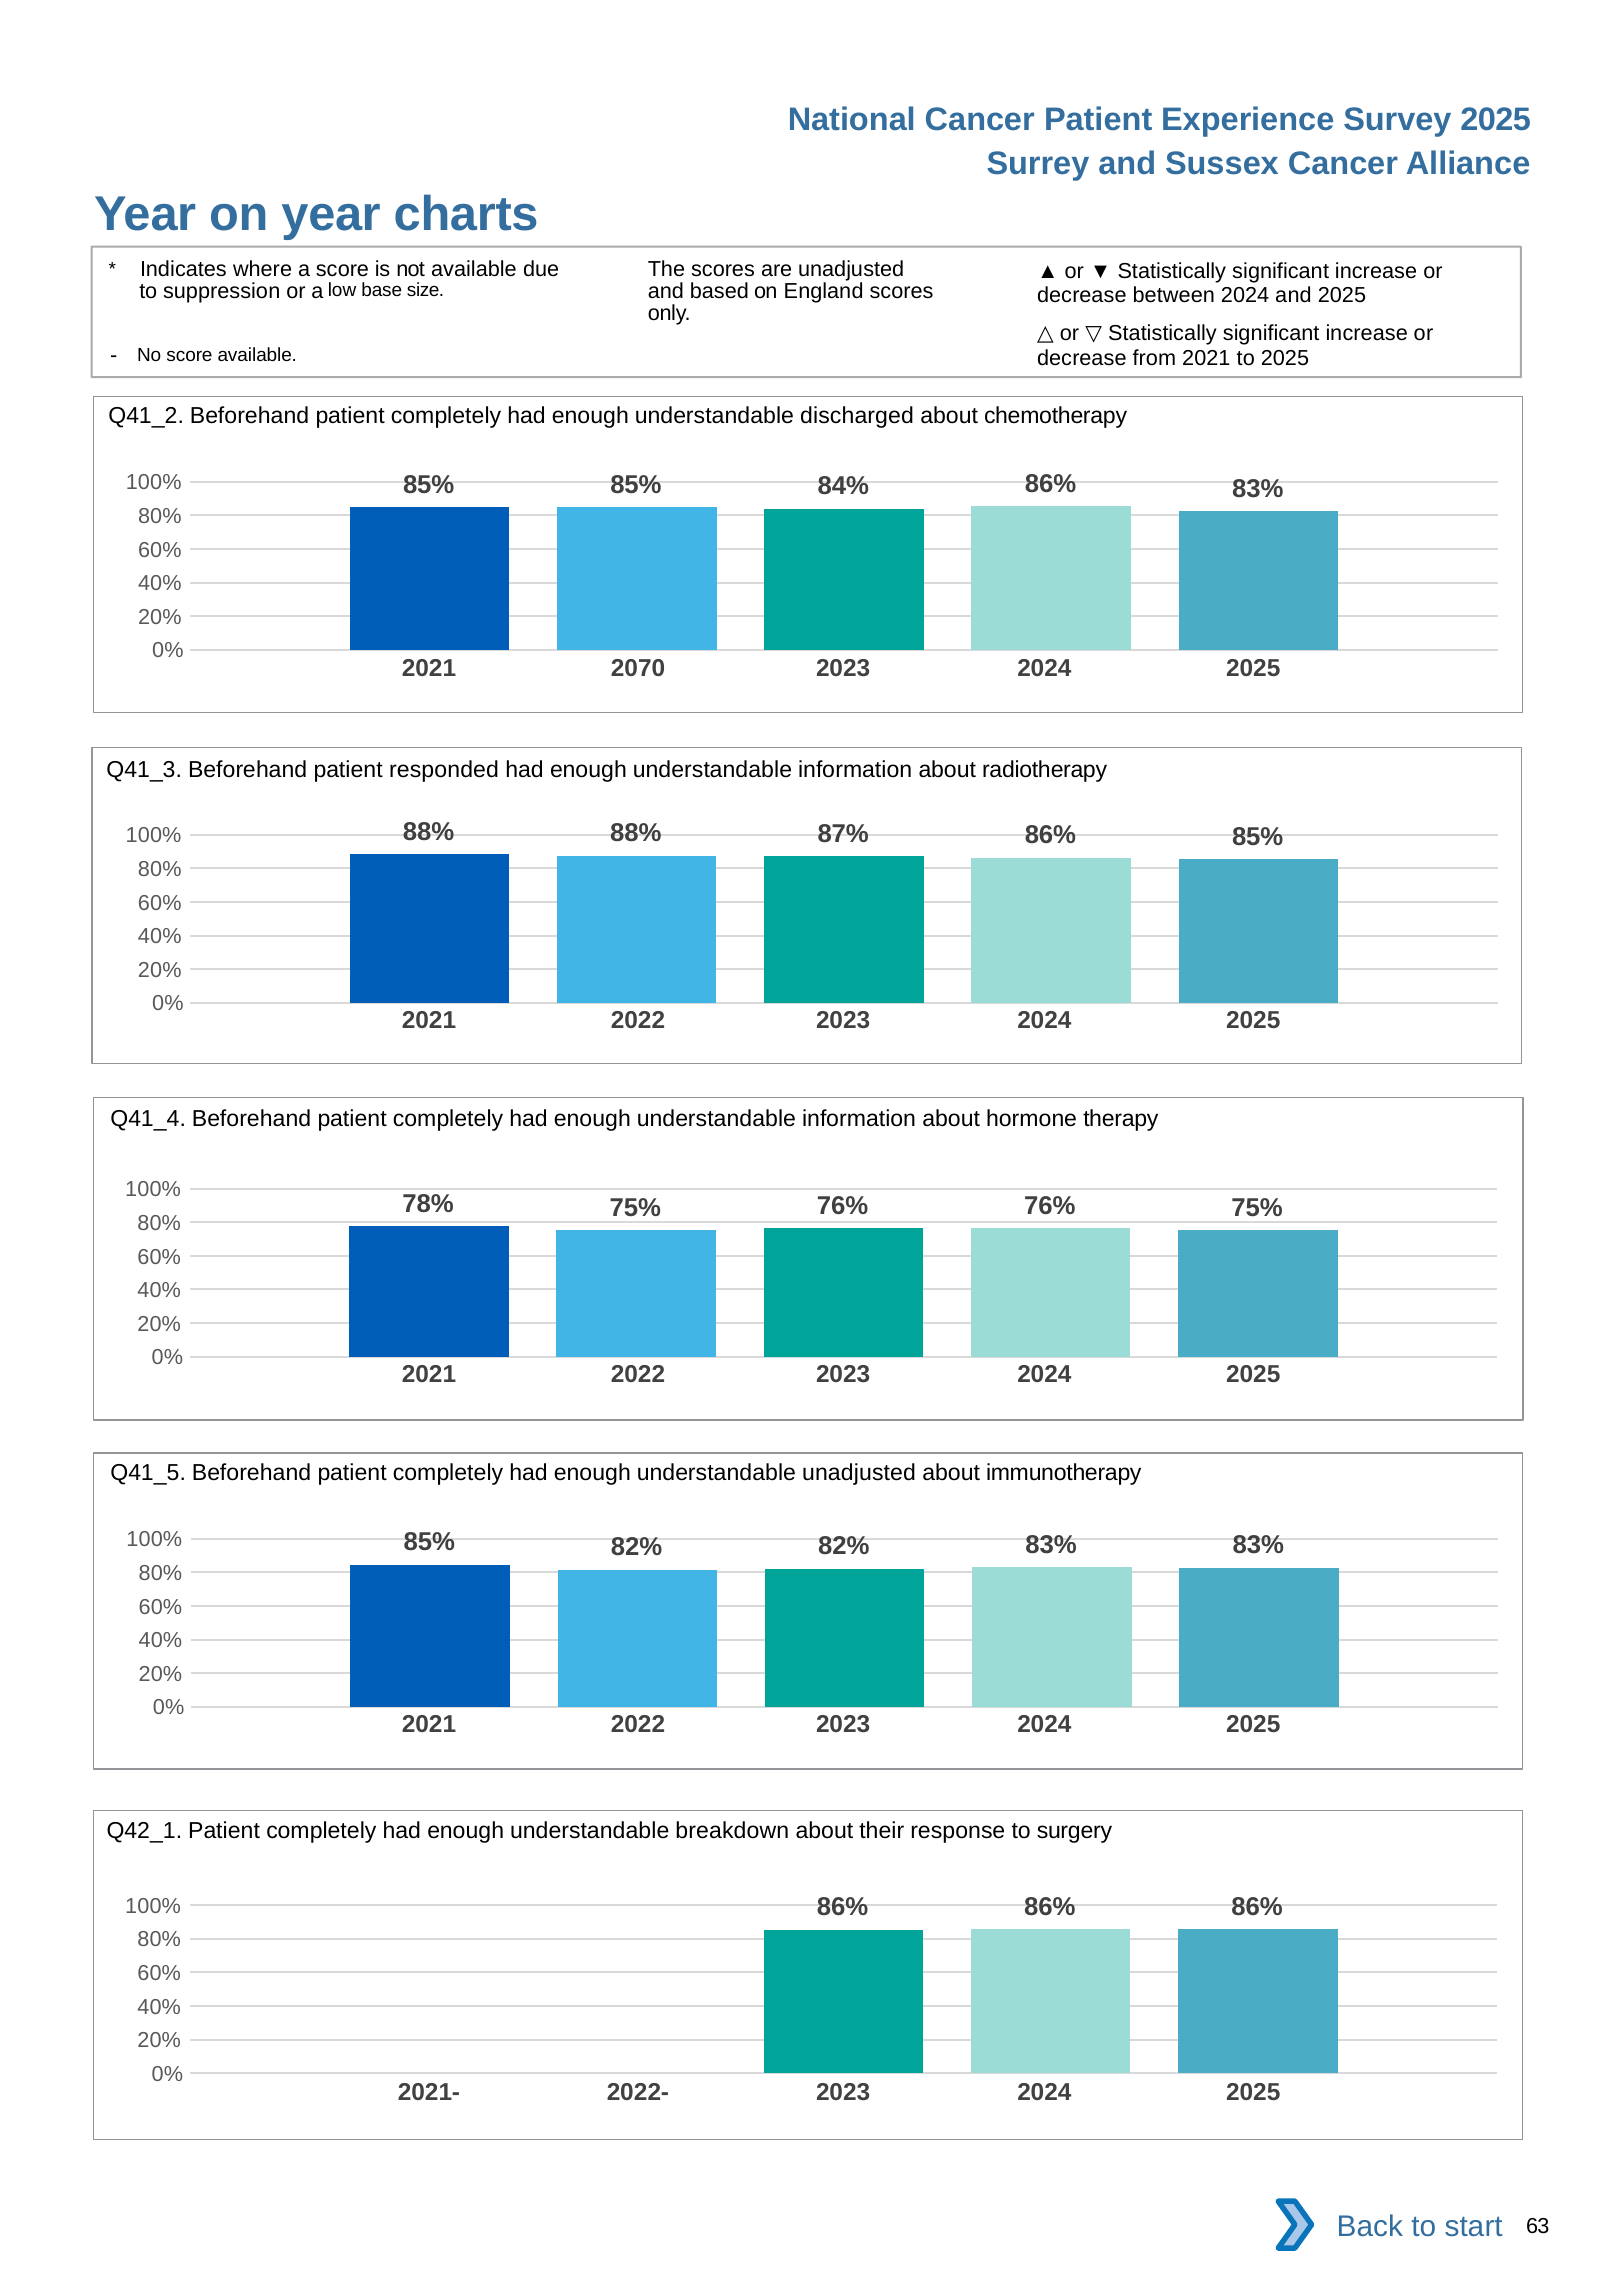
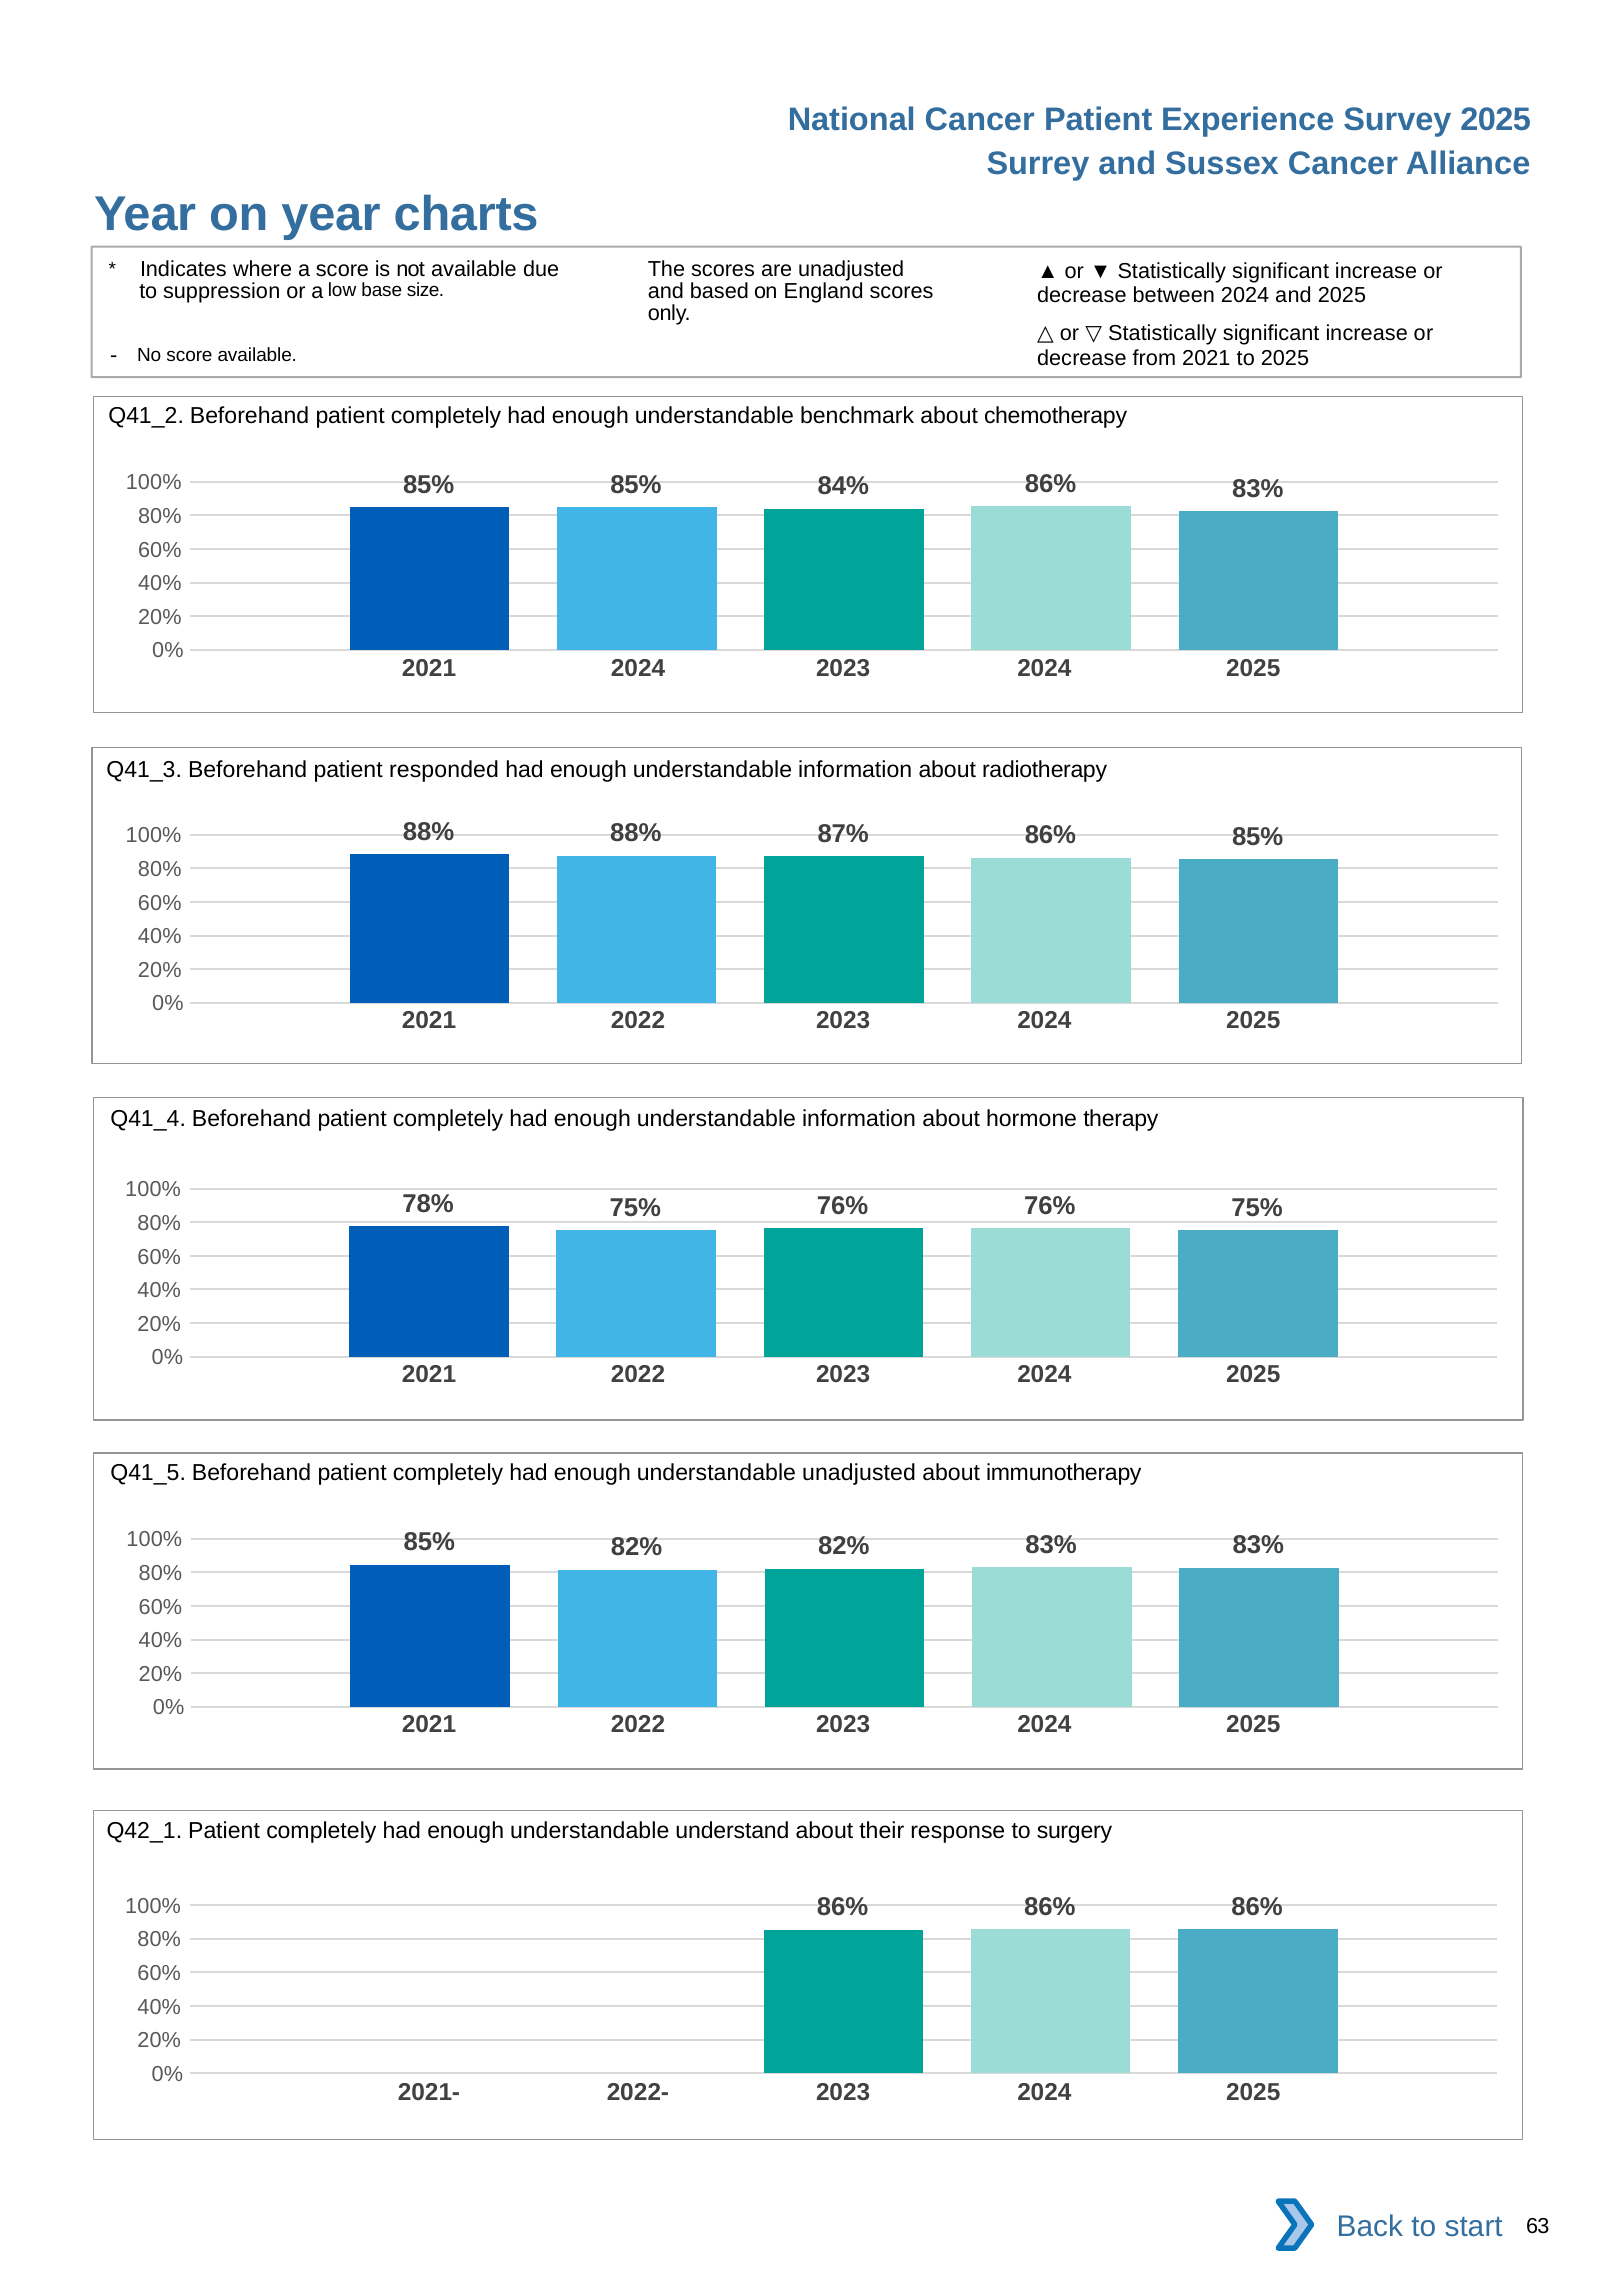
discharged: discharged -> benchmark (857, 416)
2021 2070: 2070 -> 2024 (638, 668)
breakdown: breakdown -> understand (732, 1831)
